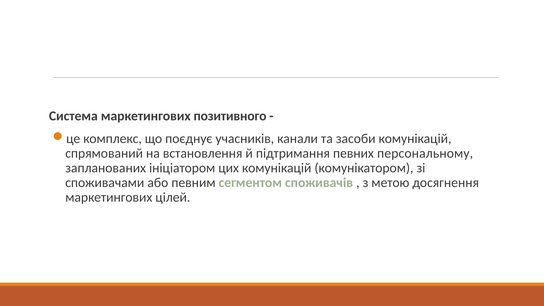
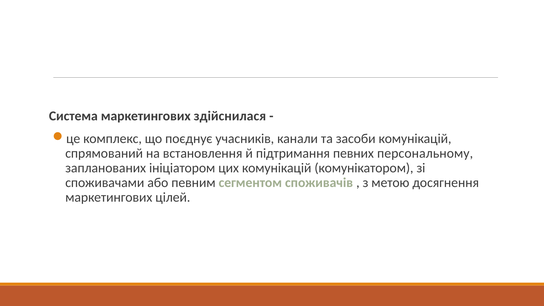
позитивного: позитивного -> здійснилася (230, 116)
